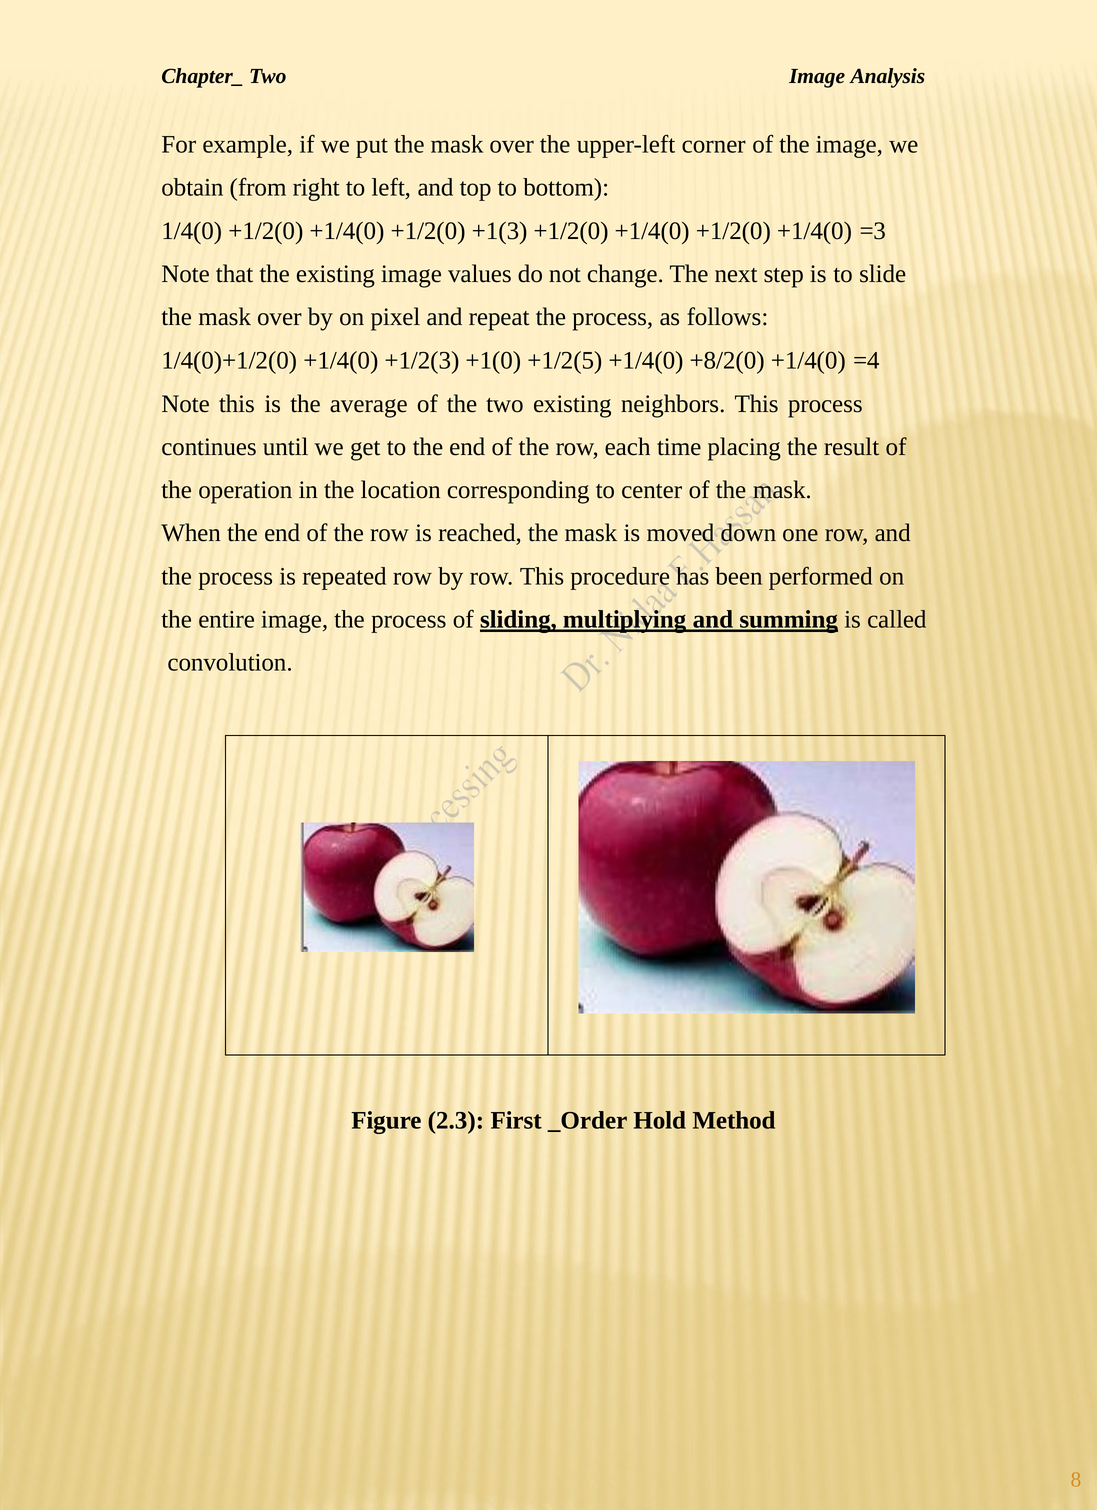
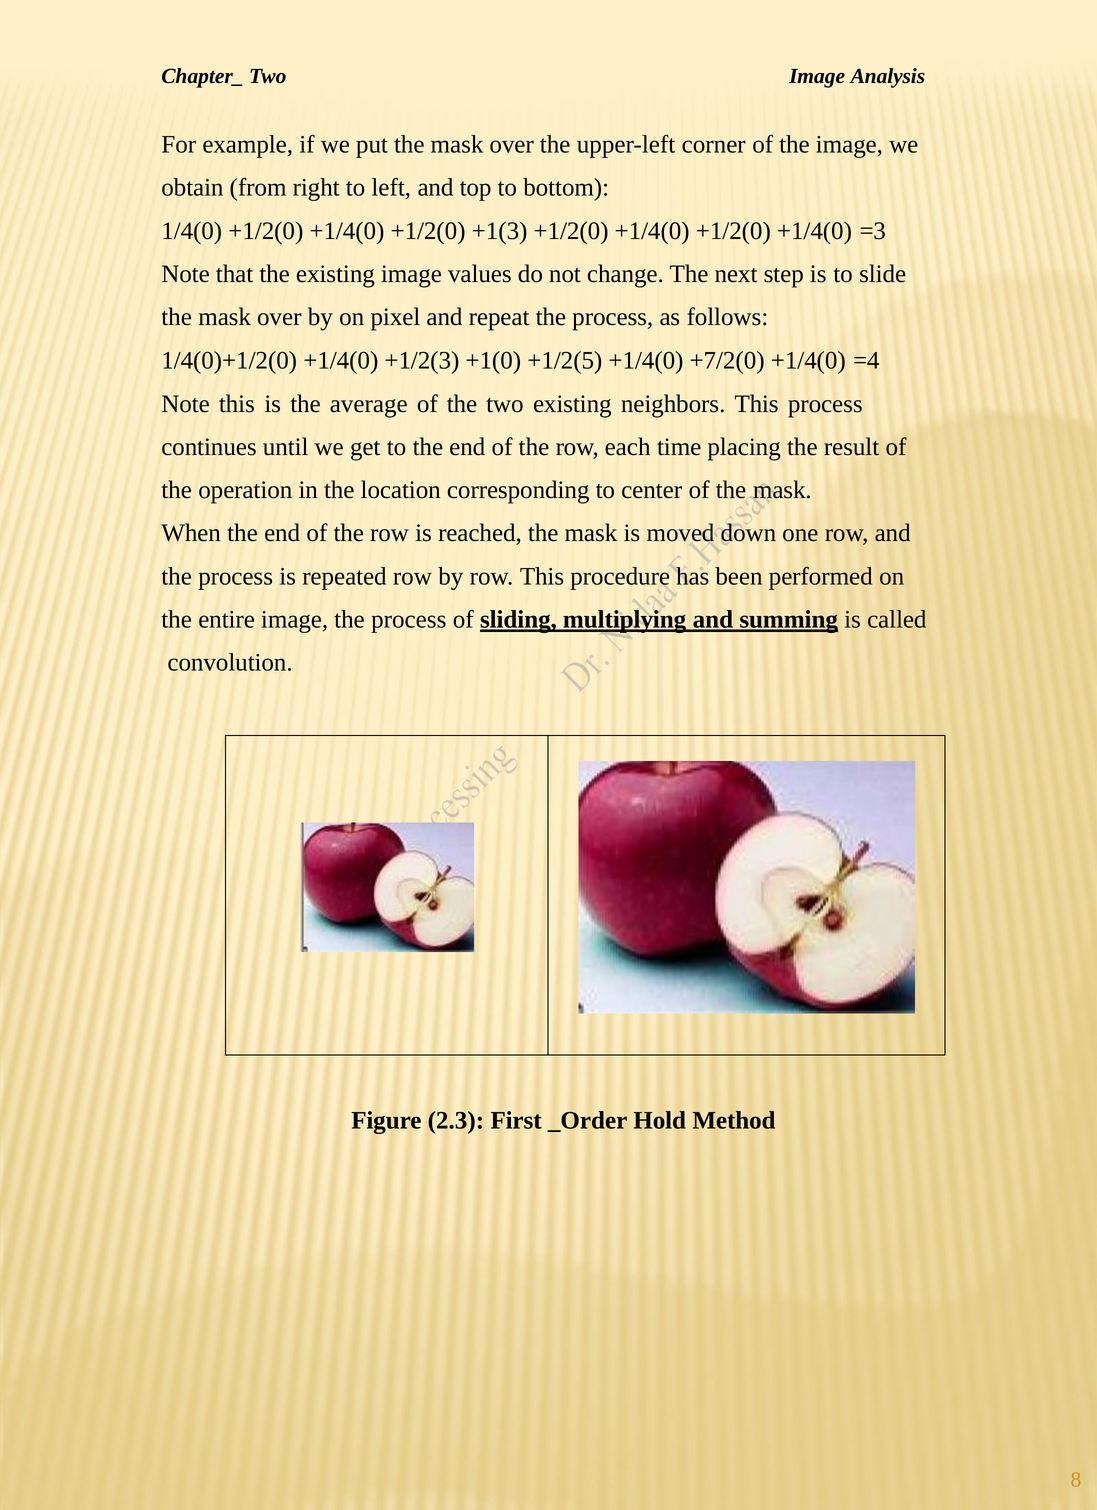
+8/2(0: +8/2(0 -> +7/2(0 (727, 360)
